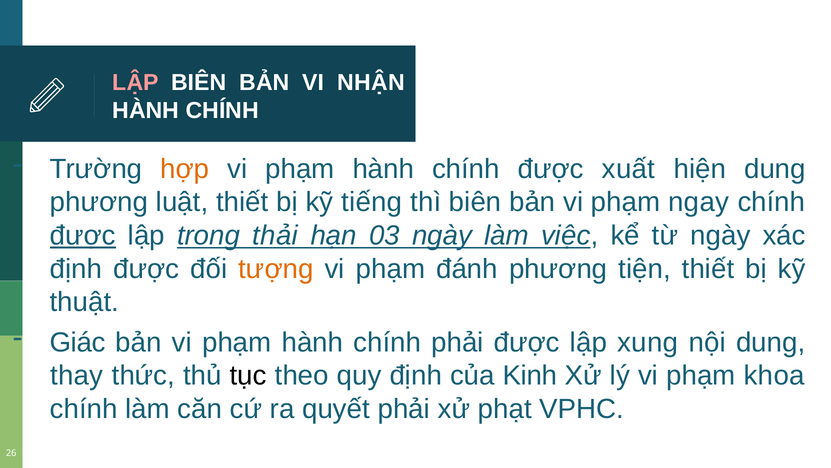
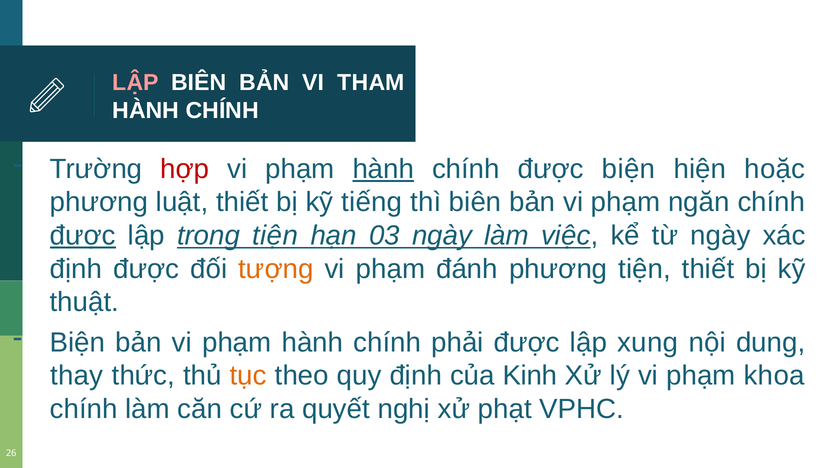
NHẬN: NHẬN -> THAM (371, 83)
hợp colour: orange -> red (185, 169)
hành underline: none -> present (383, 169)
được xuất: xuất -> biện (629, 169)
hiện dung: dung -> hoặc (775, 169)
ngay: ngay -> ngăn (699, 202)
trong thải: thải -> tiện (275, 235)
Giác: Giác -> Biện (78, 342)
tục colour: black -> orange (248, 375)
quyết phải: phải -> nghị (404, 408)
